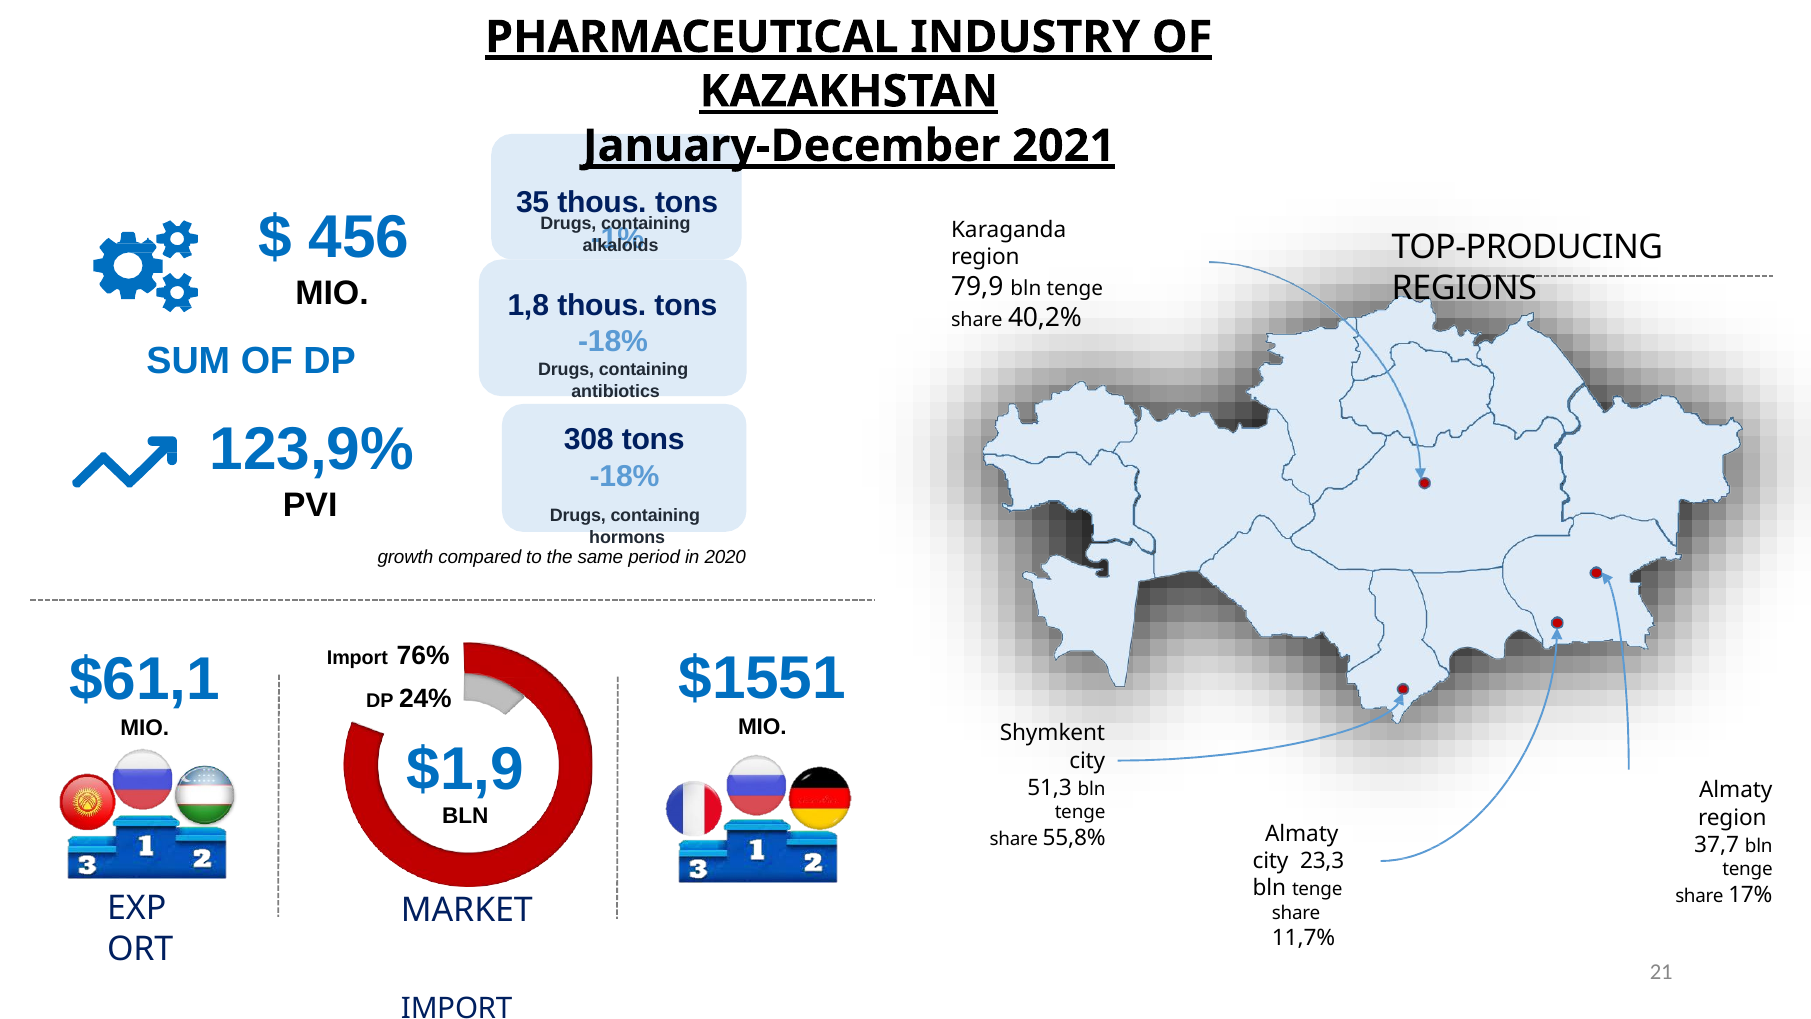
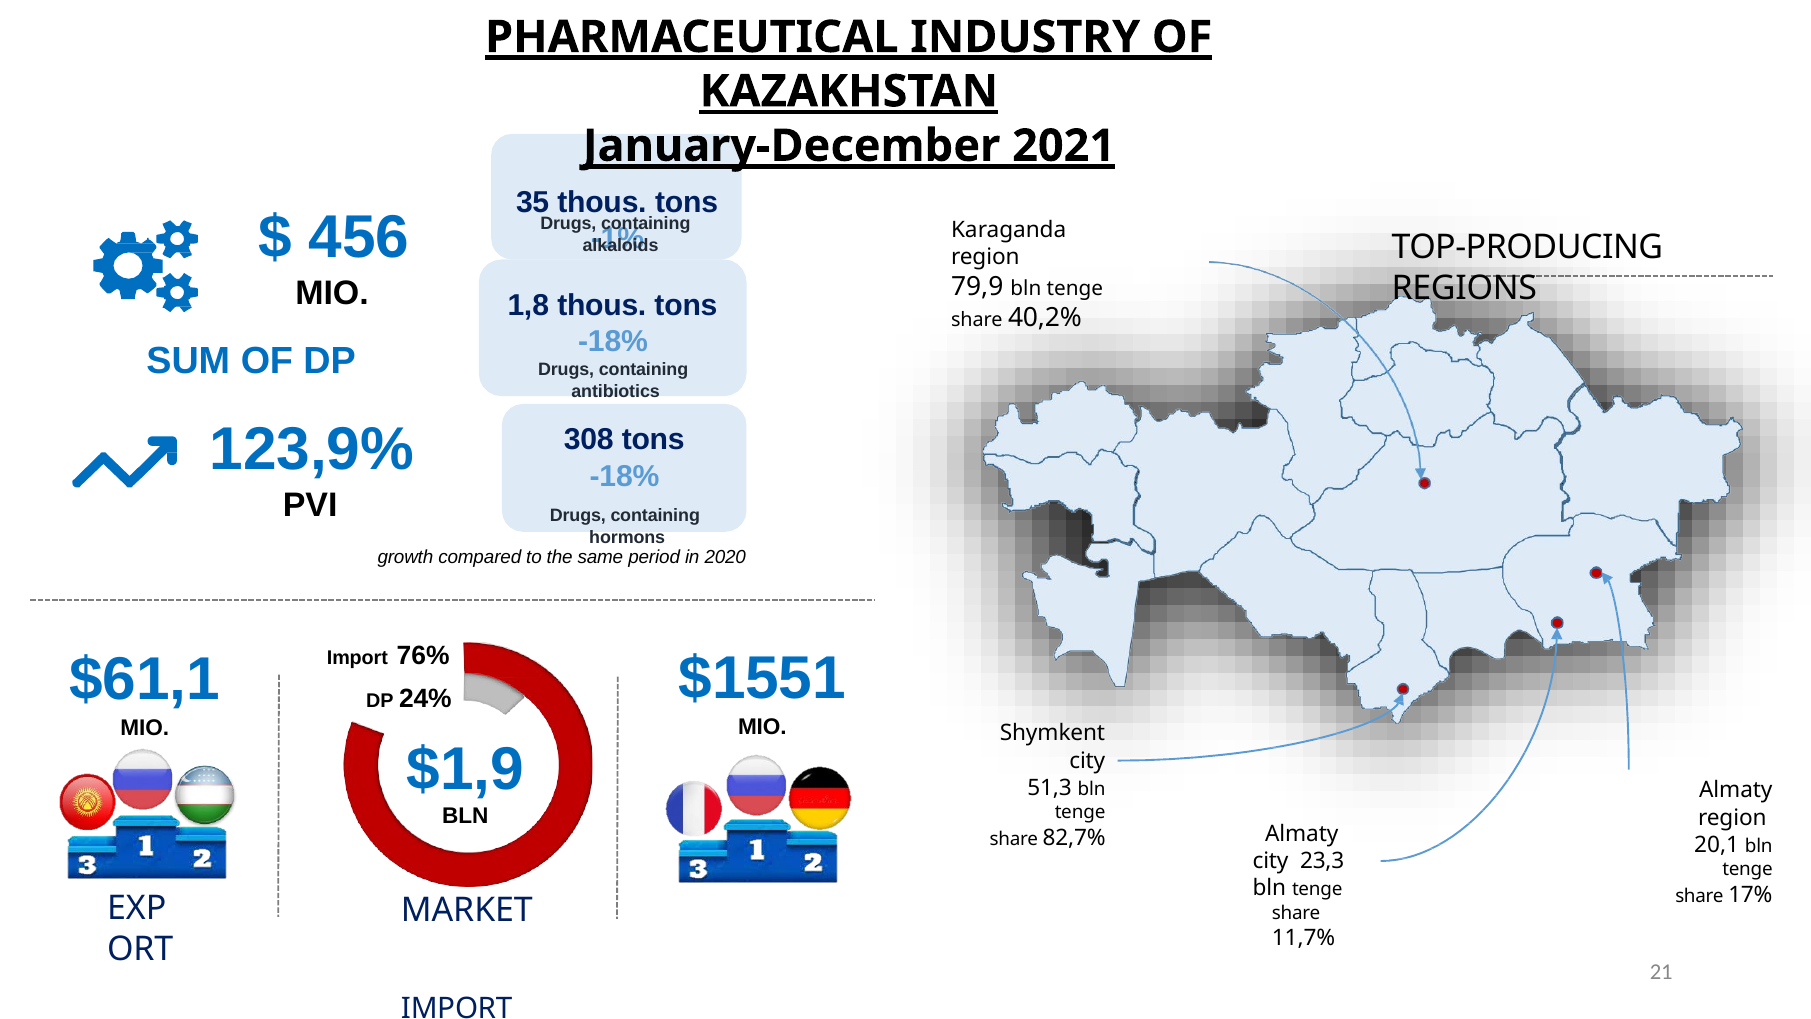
55,8%: 55,8% -> 82,7% (1074, 837)
37,7: 37,7 -> 20,1 (1717, 845)
